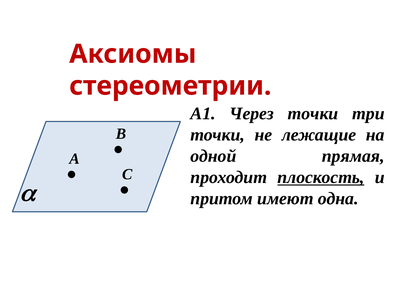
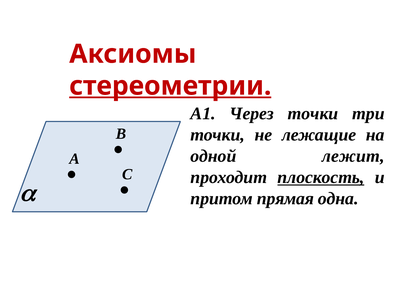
стереометрии underline: none -> present (170, 86)
прямая: прямая -> лежит (353, 156)
имеют: имеют -> прямая (285, 198)
